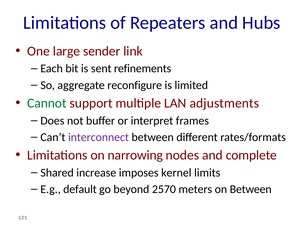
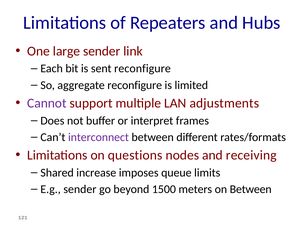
sent refinements: refinements -> reconfigure (142, 69)
Cannot colour: green -> purple (47, 103)
narrowing: narrowing -> questions (135, 155)
complete: complete -> receiving (251, 155)
kernel: kernel -> queue (176, 173)
E.g default: default -> sender (80, 189)
2570: 2570 -> 1500 (164, 189)
